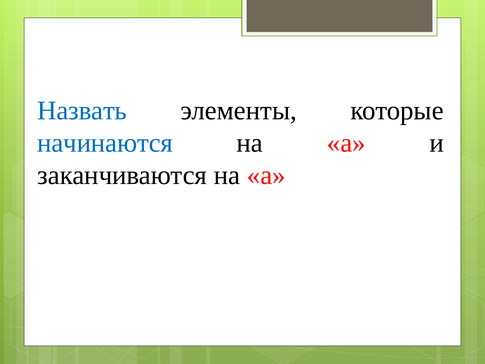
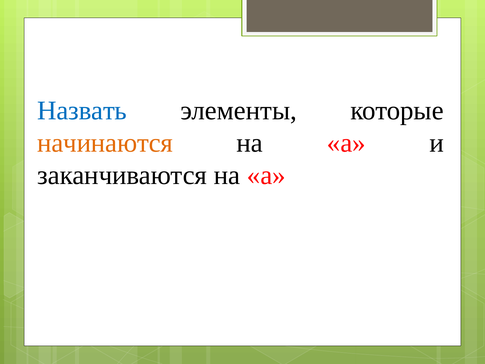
начинаются colour: blue -> orange (105, 143)
